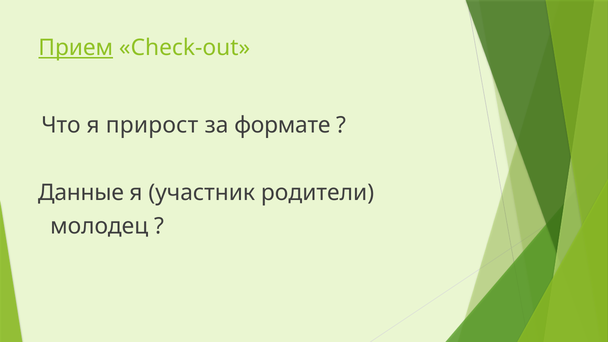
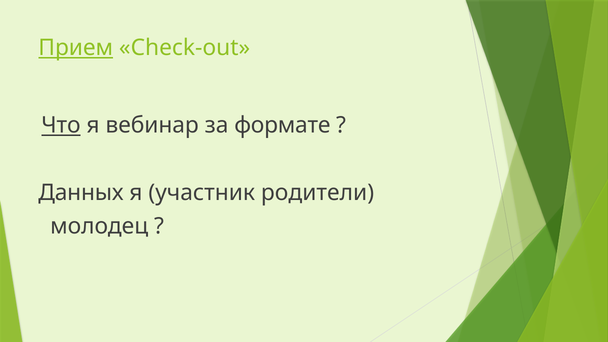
Что underline: none -> present (61, 125)
прирост: прирост -> вебинар (152, 125)
Данные: Данные -> Данных (81, 193)
